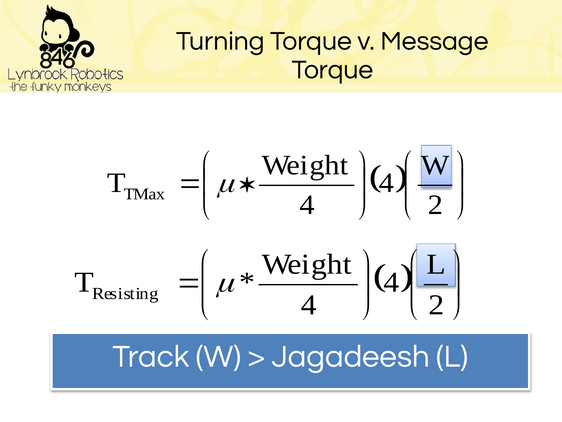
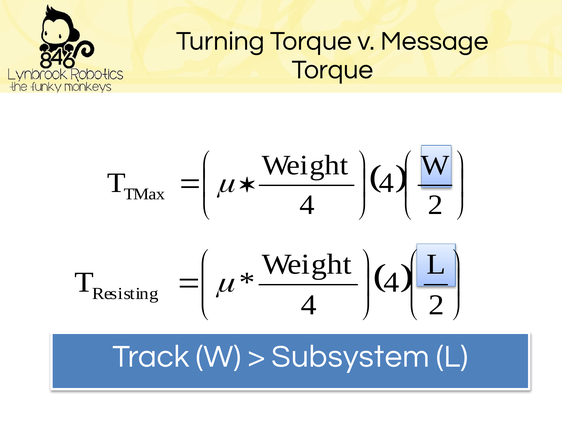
Jagadeesh: Jagadeesh -> Subsystem (350, 356)
